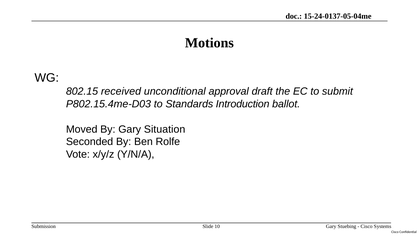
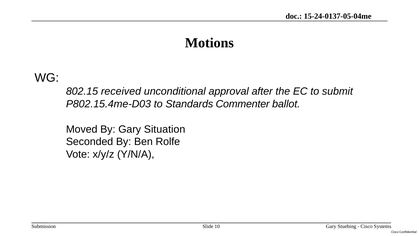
draft: draft -> after (262, 91)
Introduction: Introduction -> Commenter (243, 104)
